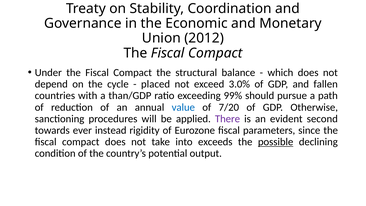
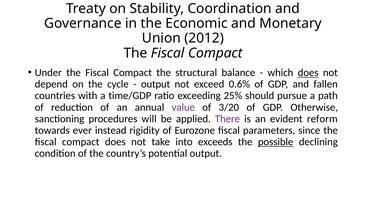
does underline: none -> present (308, 73)
placed: placed -> output (156, 84)
3.0%: 3.0% -> 0.6% (239, 84)
than/GDP: than/GDP -> time/GDP (130, 96)
99%: 99% -> 25% (233, 96)
value colour: blue -> purple (183, 107)
7/20: 7/20 -> 3/20 (229, 107)
second: second -> reform (322, 119)
